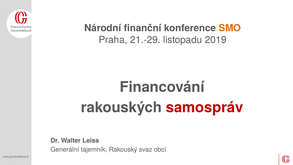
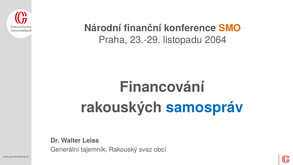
21.-29: 21.-29 -> 23.-29 (145, 40)
2019: 2019 -> 2064 (216, 40)
samospráv colour: red -> blue (205, 107)
